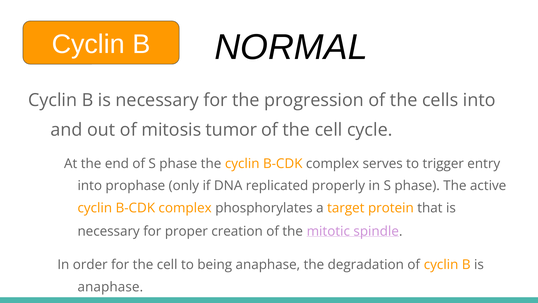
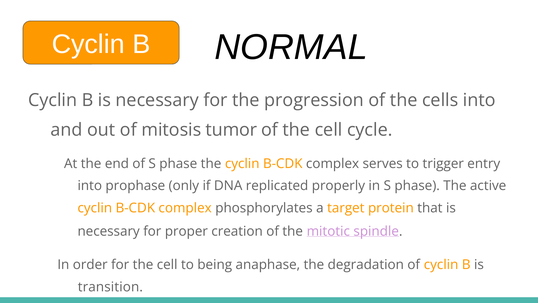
anaphase: anaphase -> transition (110, 287)
